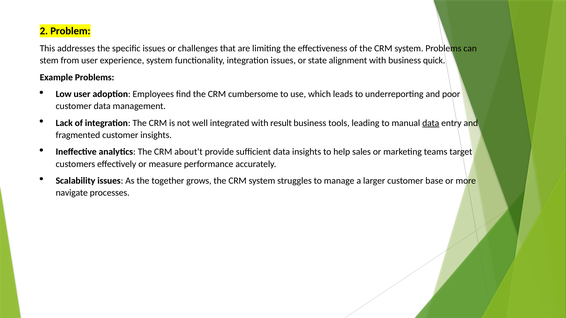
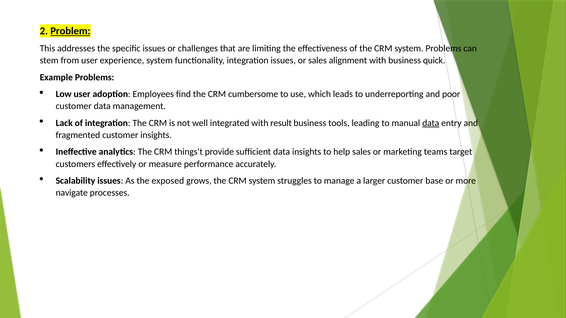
Problem underline: none -> present (70, 31)
or state: state -> sales (317, 61)
about't: about't -> things't (189, 152)
together: together -> exposed (168, 181)
